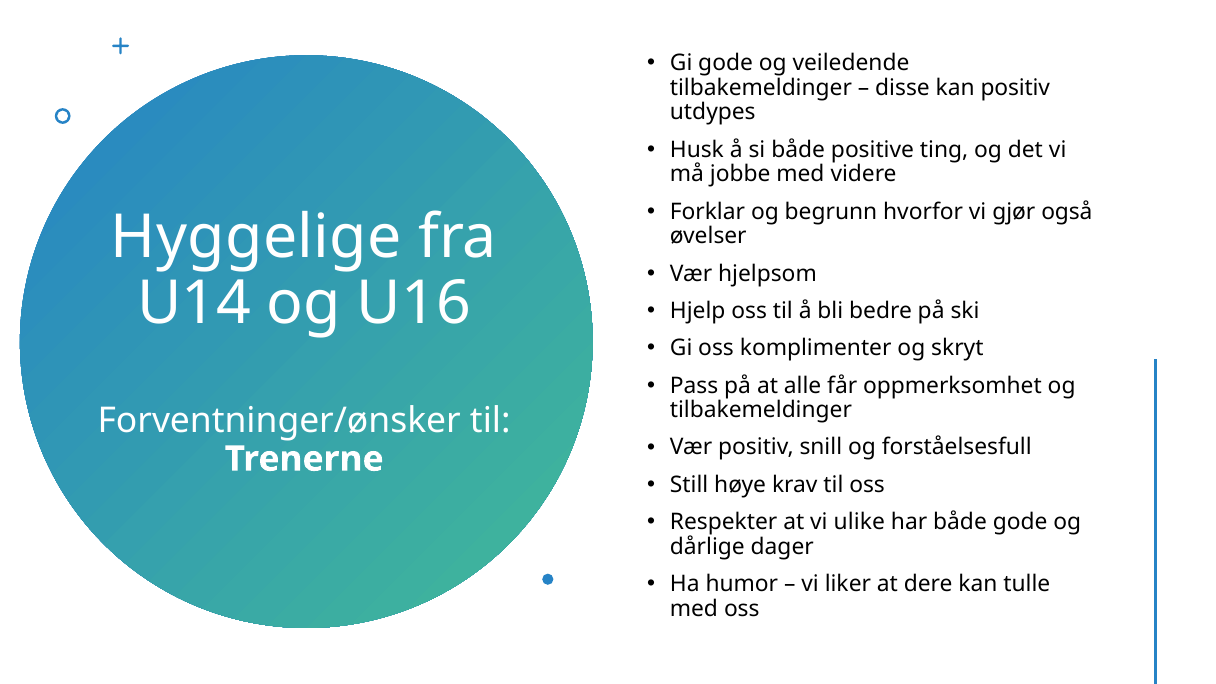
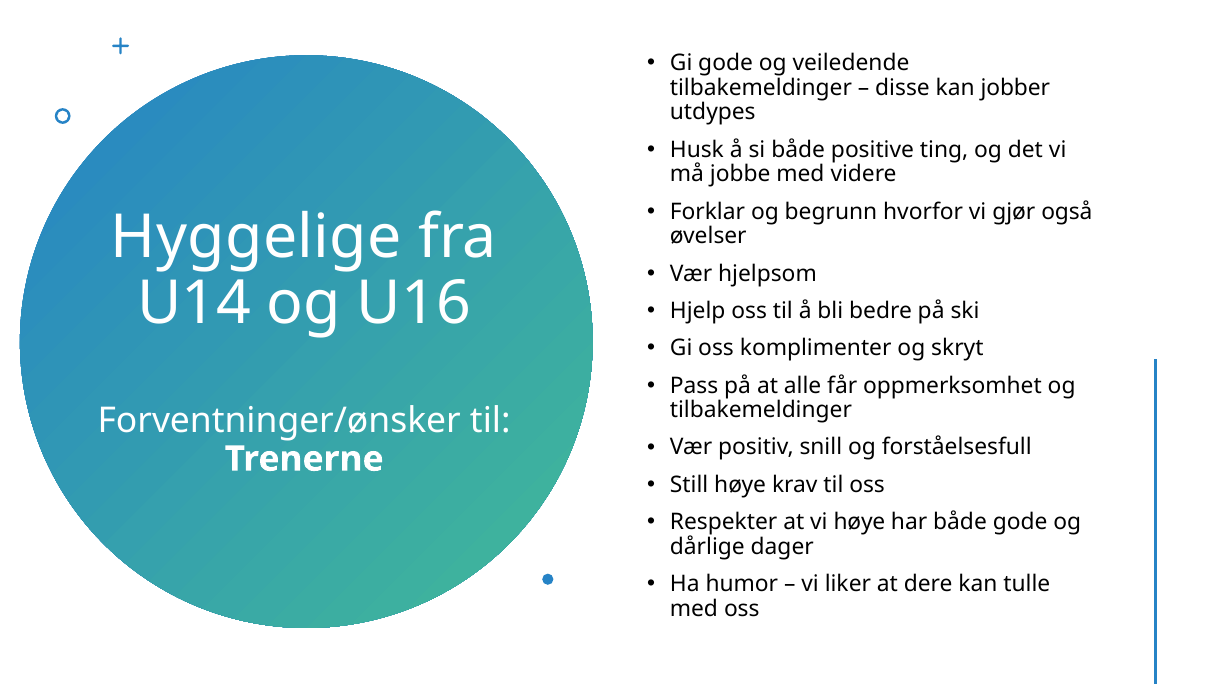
kan positiv: positiv -> jobber (1015, 88)
vi ulike: ulike -> høye (859, 522)
